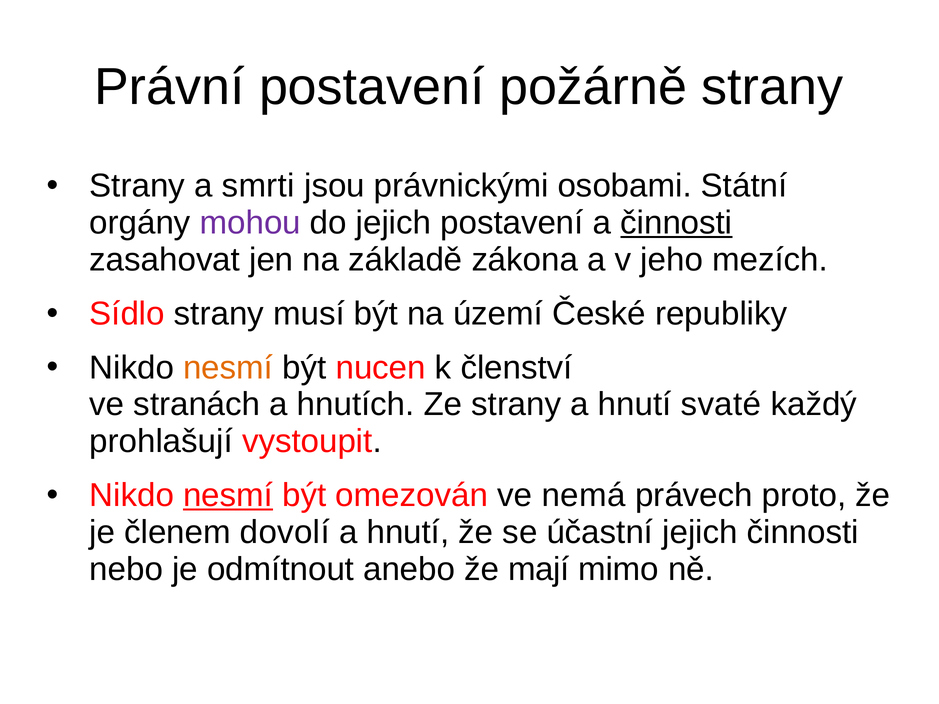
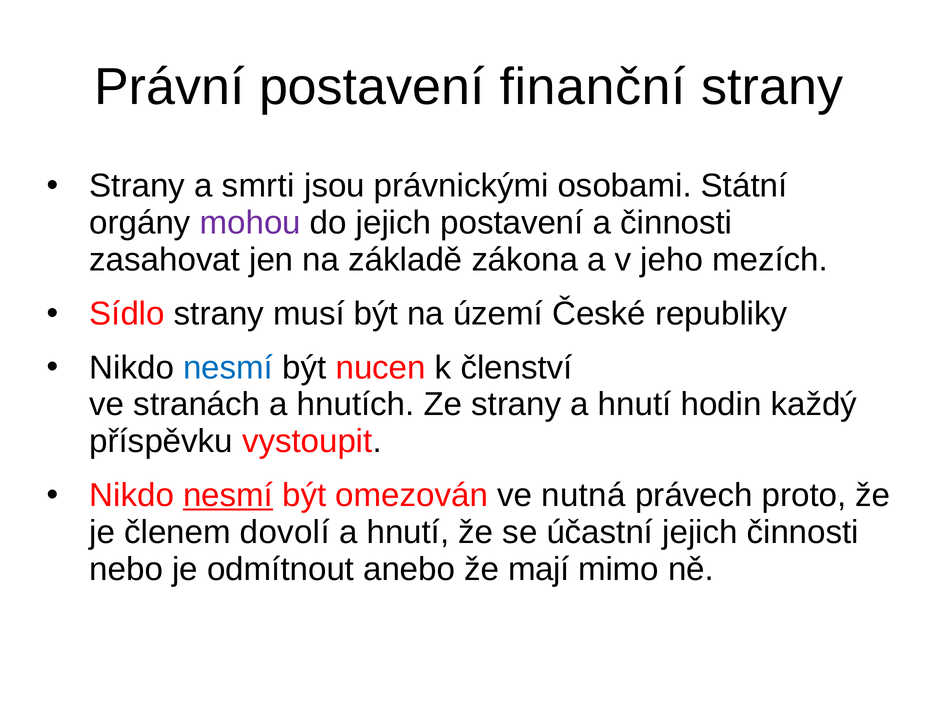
požárně: požárně -> finanční (593, 87)
činnosti underline: present -> none (676, 223)
nesmí colour: orange -> blue (228, 368)
svaté: svaté -> hodin (721, 405)
prohlašují: prohlašují -> příspěvku (161, 442)
nemá: nemá -> nutná (584, 495)
